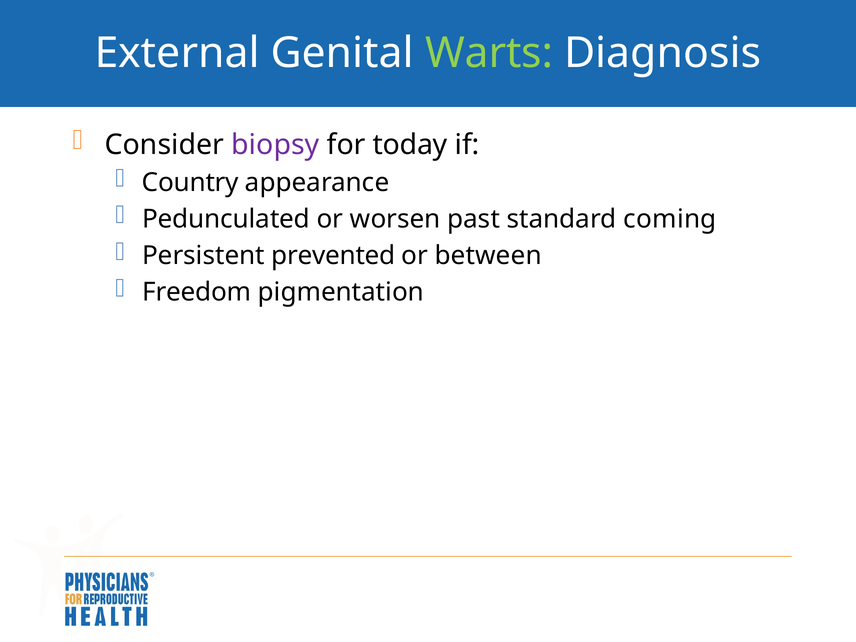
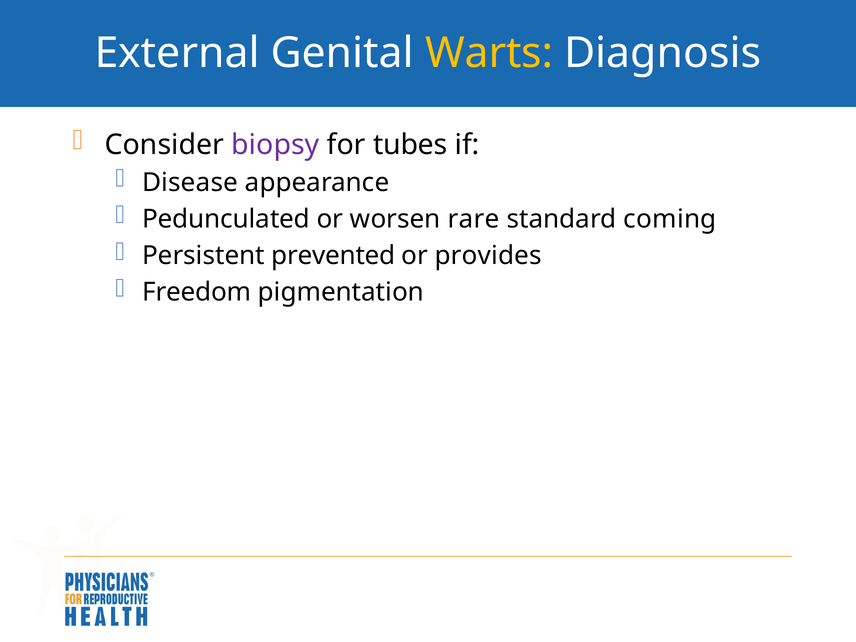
Warts colour: light green -> yellow (489, 53)
today: today -> tubes (410, 145)
Country: Country -> Disease (190, 182)
past: past -> rare (473, 219)
between: between -> provides (488, 256)
